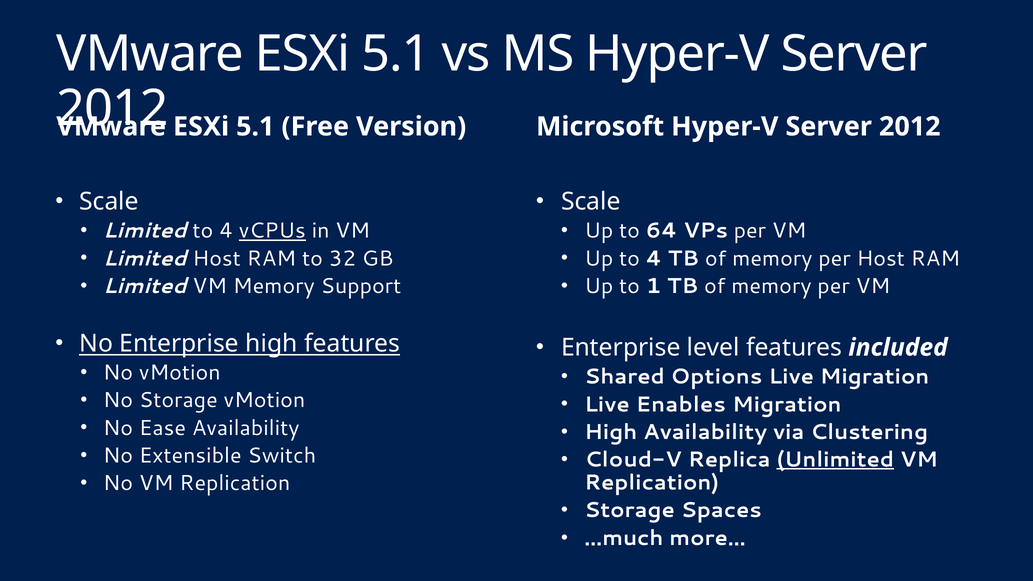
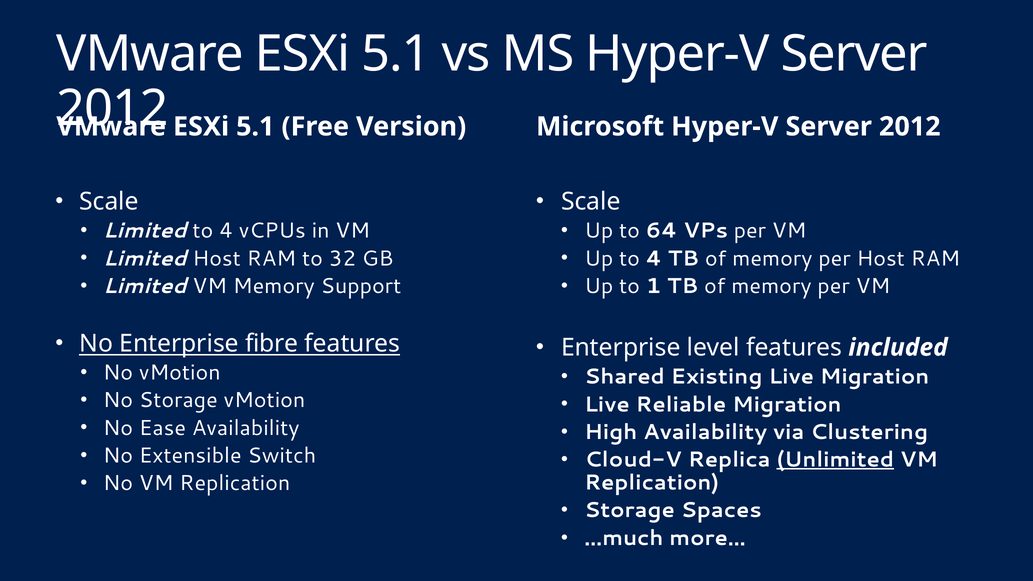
vCPUs underline: present -> none (272, 231)
Enterprise high: high -> fibre (272, 343)
Options: Options -> Existing (717, 377)
Enables: Enables -> Reliable (681, 404)
